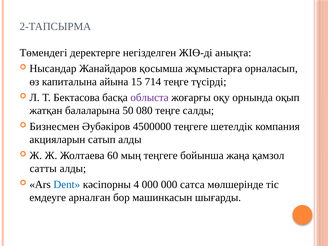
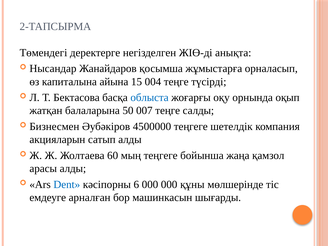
714: 714 -> 004 (153, 82)
облыста colour: purple -> blue (150, 98)
080: 080 -> 007 (144, 111)
сатты: сатты -> арасы (43, 169)
4: 4 -> 6 (136, 184)
сатса: сатса -> құны (192, 184)
